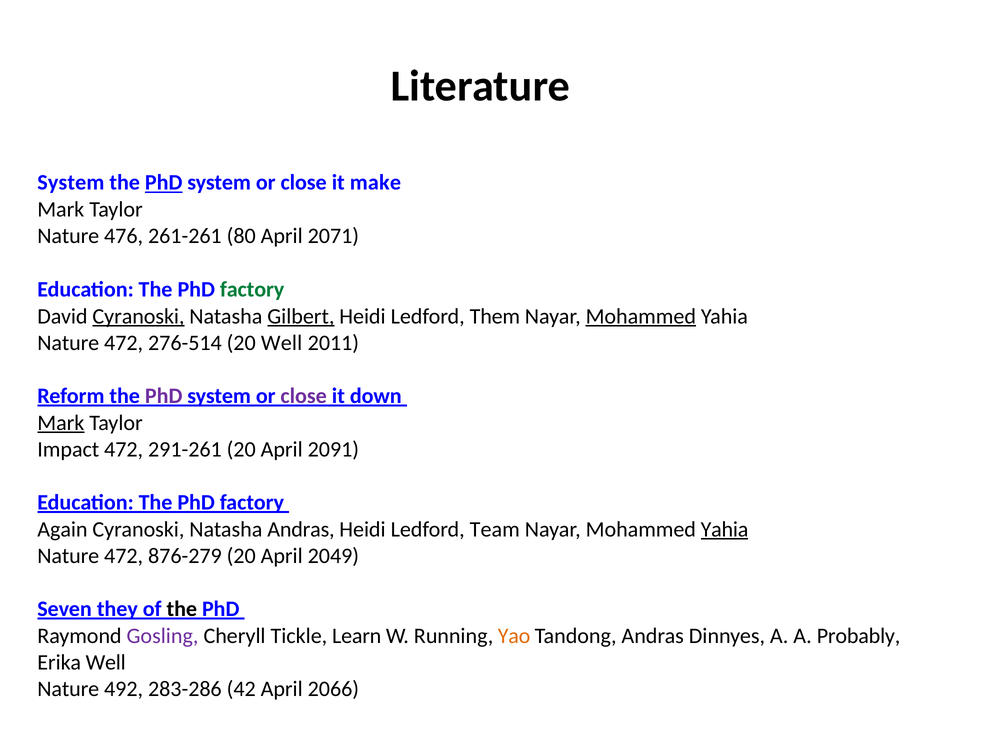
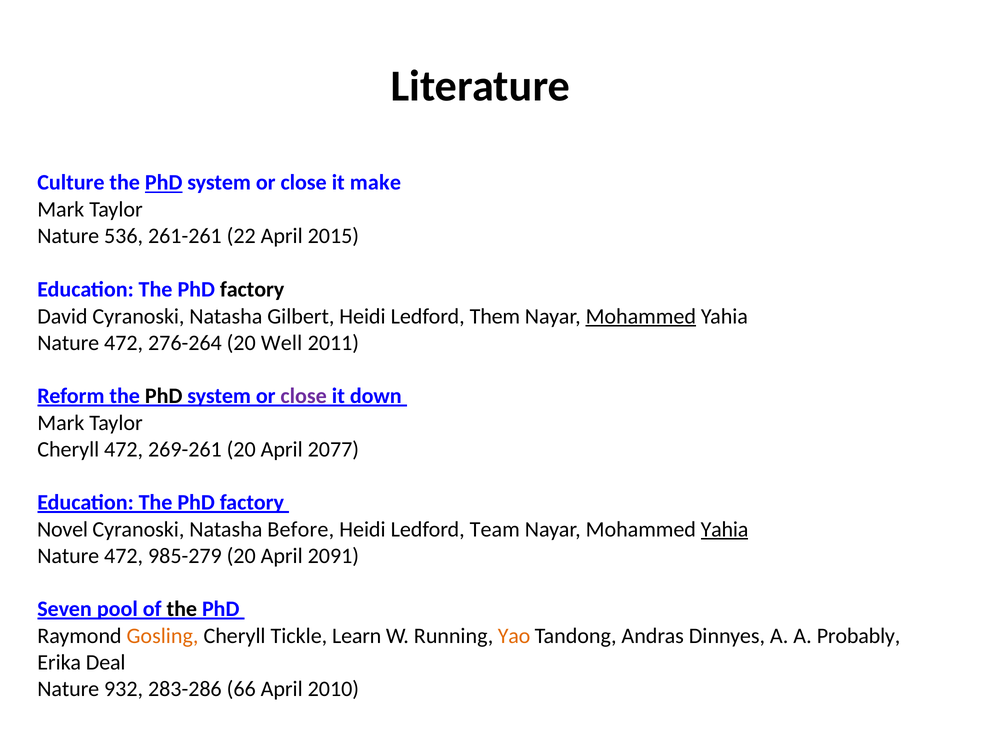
System: System -> Culture (71, 183)
476: 476 -> 536 (124, 236)
80: 80 -> 22 (241, 236)
2071: 2071 -> 2015 (333, 236)
factory colour: green -> black (252, 289)
Cyranoski underline: present -> none (138, 316)
Gilbert underline: present -> none (301, 316)
276-514: 276-514 -> 276-264 (185, 343)
PhD colour: purple -> black (164, 396)
Mark underline: present -> none (61, 423)
Impact: Impact -> Cheryll (68, 449)
291-261: 291-261 -> 269-261 (185, 449)
2091: 2091 -> 2077 (333, 449)
Again: Again -> Novel (63, 530)
Natasha Andras: Andras -> Before (301, 530)
876-279: 876-279 -> 985-279 (185, 556)
2049: 2049 -> 2091 (333, 556)
they: they -> pool (117, 609)
Gosling colour: purple -> orange (162, 636)
Erika Well: Well -> Deal (106, 663)
492: 492 -> 932 (124, 689)
42: 42 -> 66 (241, 689)
2066: 2066 -> 2010 (333, 689)
